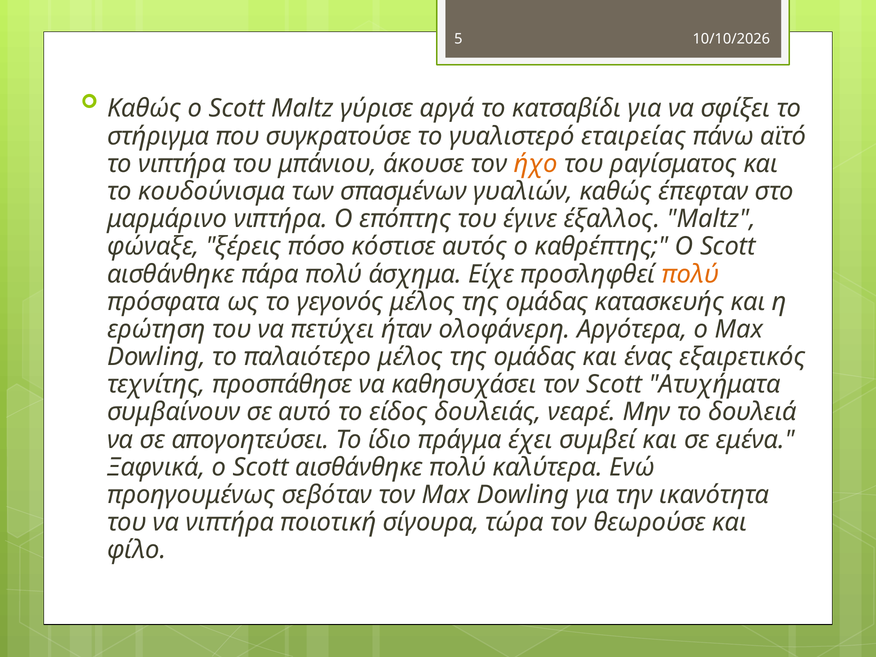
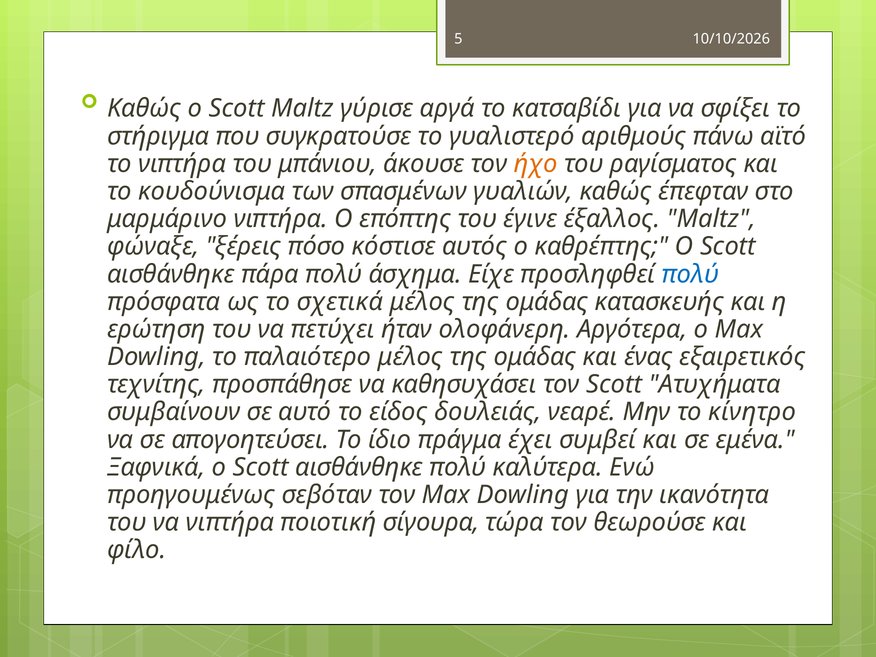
εταιρείας: εταιρείας -> αριθμούς (634, 136)
πολύ colour: orange -> blue (690, 274)
γεγονός: γεγονός -> σχετικά (340, 302)
δουλειά: δουλειά -> κίνητρο (752, 412)
